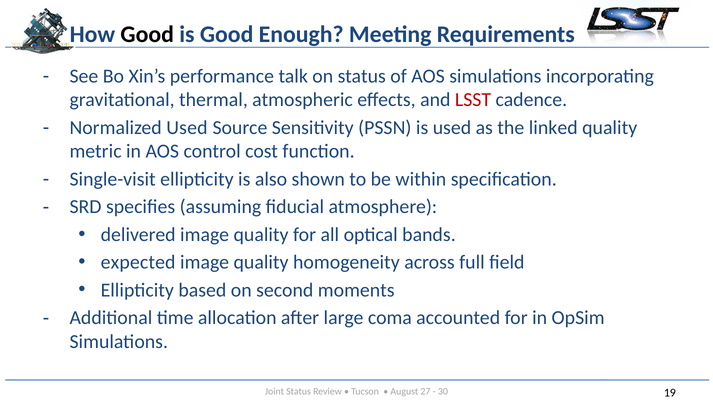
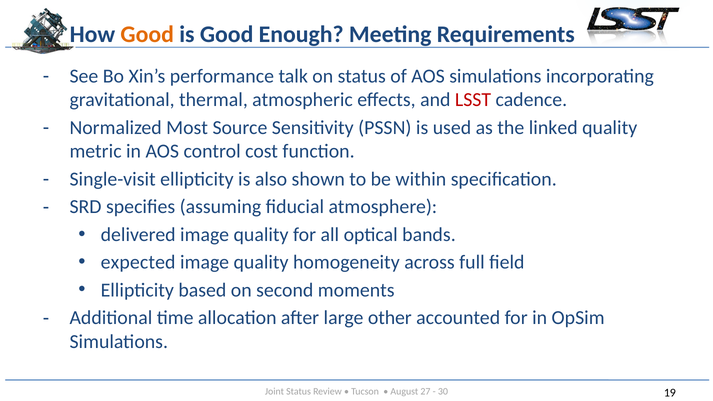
Good colour: black -> orange (147, 34)
Normalized Used: Used -> Most (187, 128)
coma: coma -> other (390, 318)
